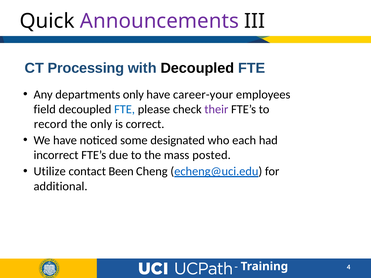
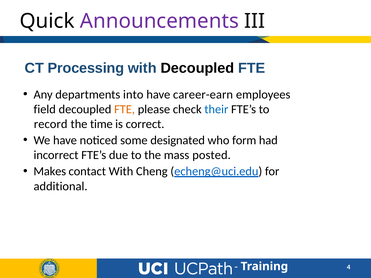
departments only: only -> into (133, 95)
career-your: career-your -> career-earn (203, 95)
FTE colour: blue -> orange (125, 109)
their colour: purple -> blue (216, 109)
the only: only -> time (101, 124)
each: each -> form (244, 140)
Utilize: Utilize -> Makes (50, 171)
contact Been: Been -> With (121, 171)
